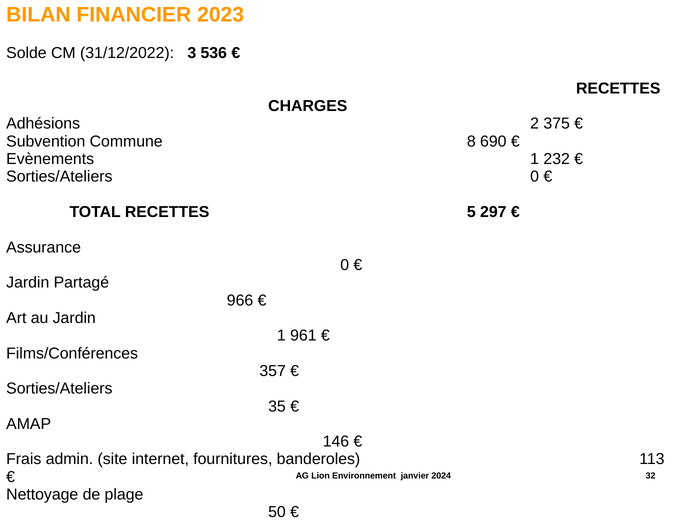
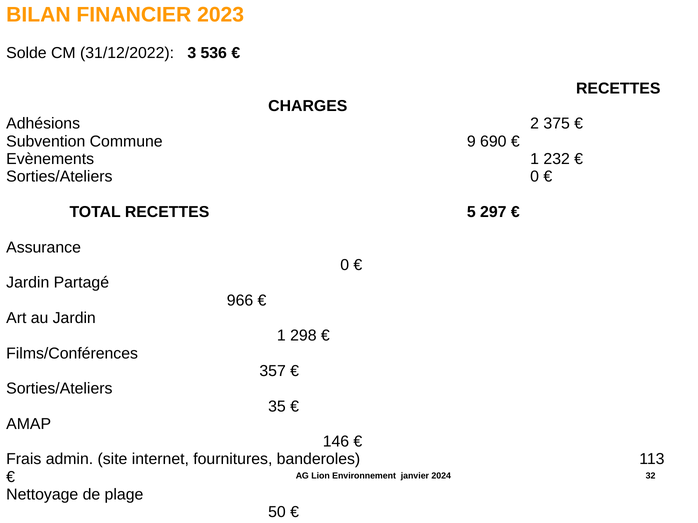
8: 8 -> 9 (471, 142)
961: 961 -> 298 (303, 336)
